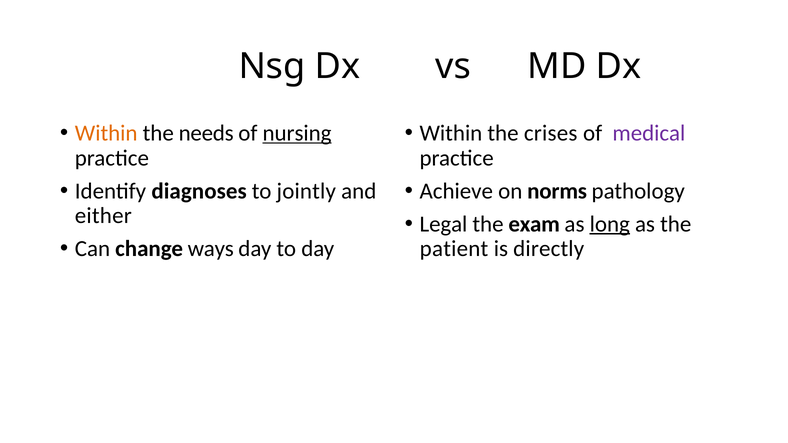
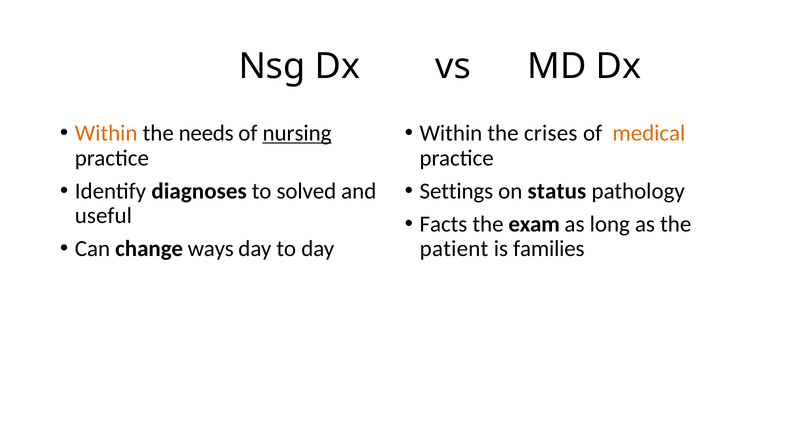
medical colour: purple -> orange (649, 133)
jointly: jointly -> solved (306, 191)
Achieve: Achieve -> Settings (456, 191)
norms: norms -> status (557, 191)
either: either -> useful (103, 216)
Legal: Legal -> Facts (443, 224)
long underline: present -> none (610, 224)
directly: directly -> families (549, 249)
